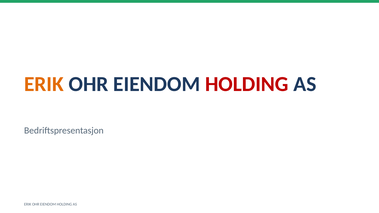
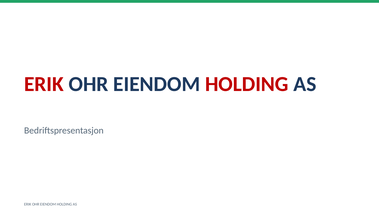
ERIK colour: orange -> red (44, 84)
